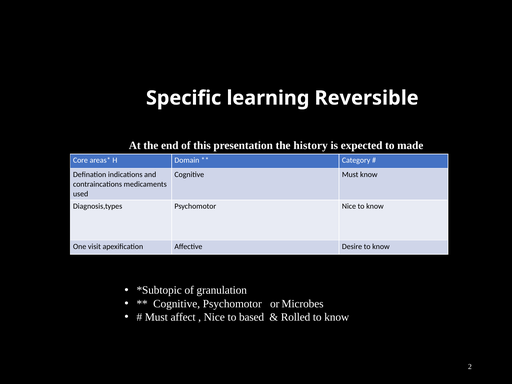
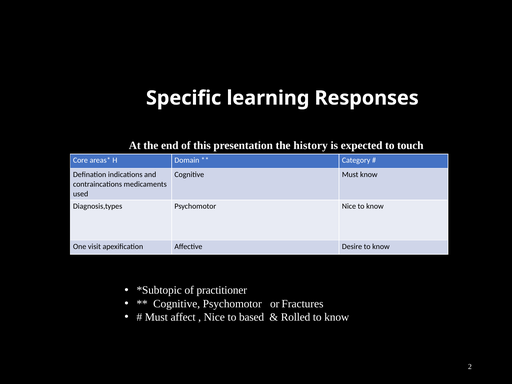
Reversible: Reversible -> Responses (367, 98)
made: made -> touch (410, 145)
granulation: granulation -> practitioner (222, 290)
Microbes: Microbes -> Fractures (303, 304)
